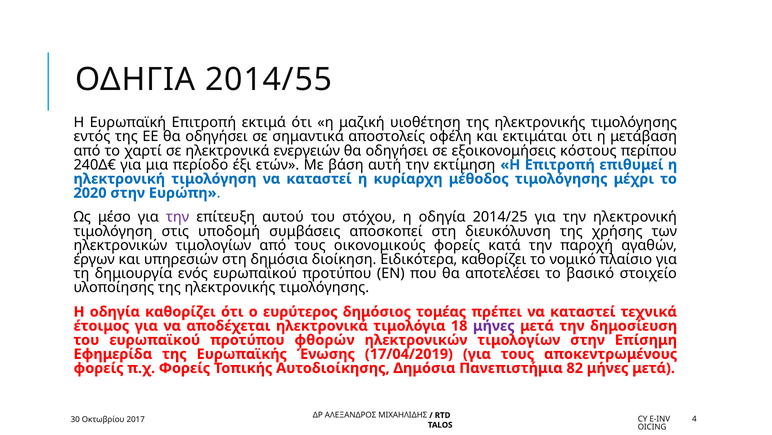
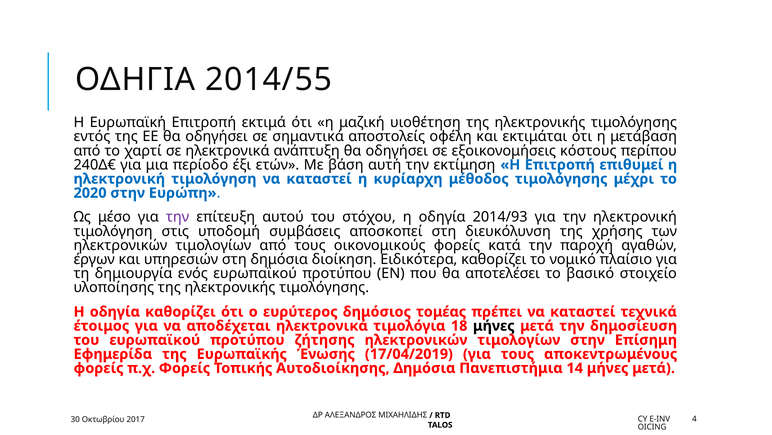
ενεργειών: ενεργειών -> ανάπτυξη (307, 150)
2014/25: 2014/25 -> 2014/93 (500, 217)
μήνες colour: purple -> black (494, 325)
φθορών: φθορών -> ζήτησης (325, 339)
82: 82 -> 14 (575, 368)
